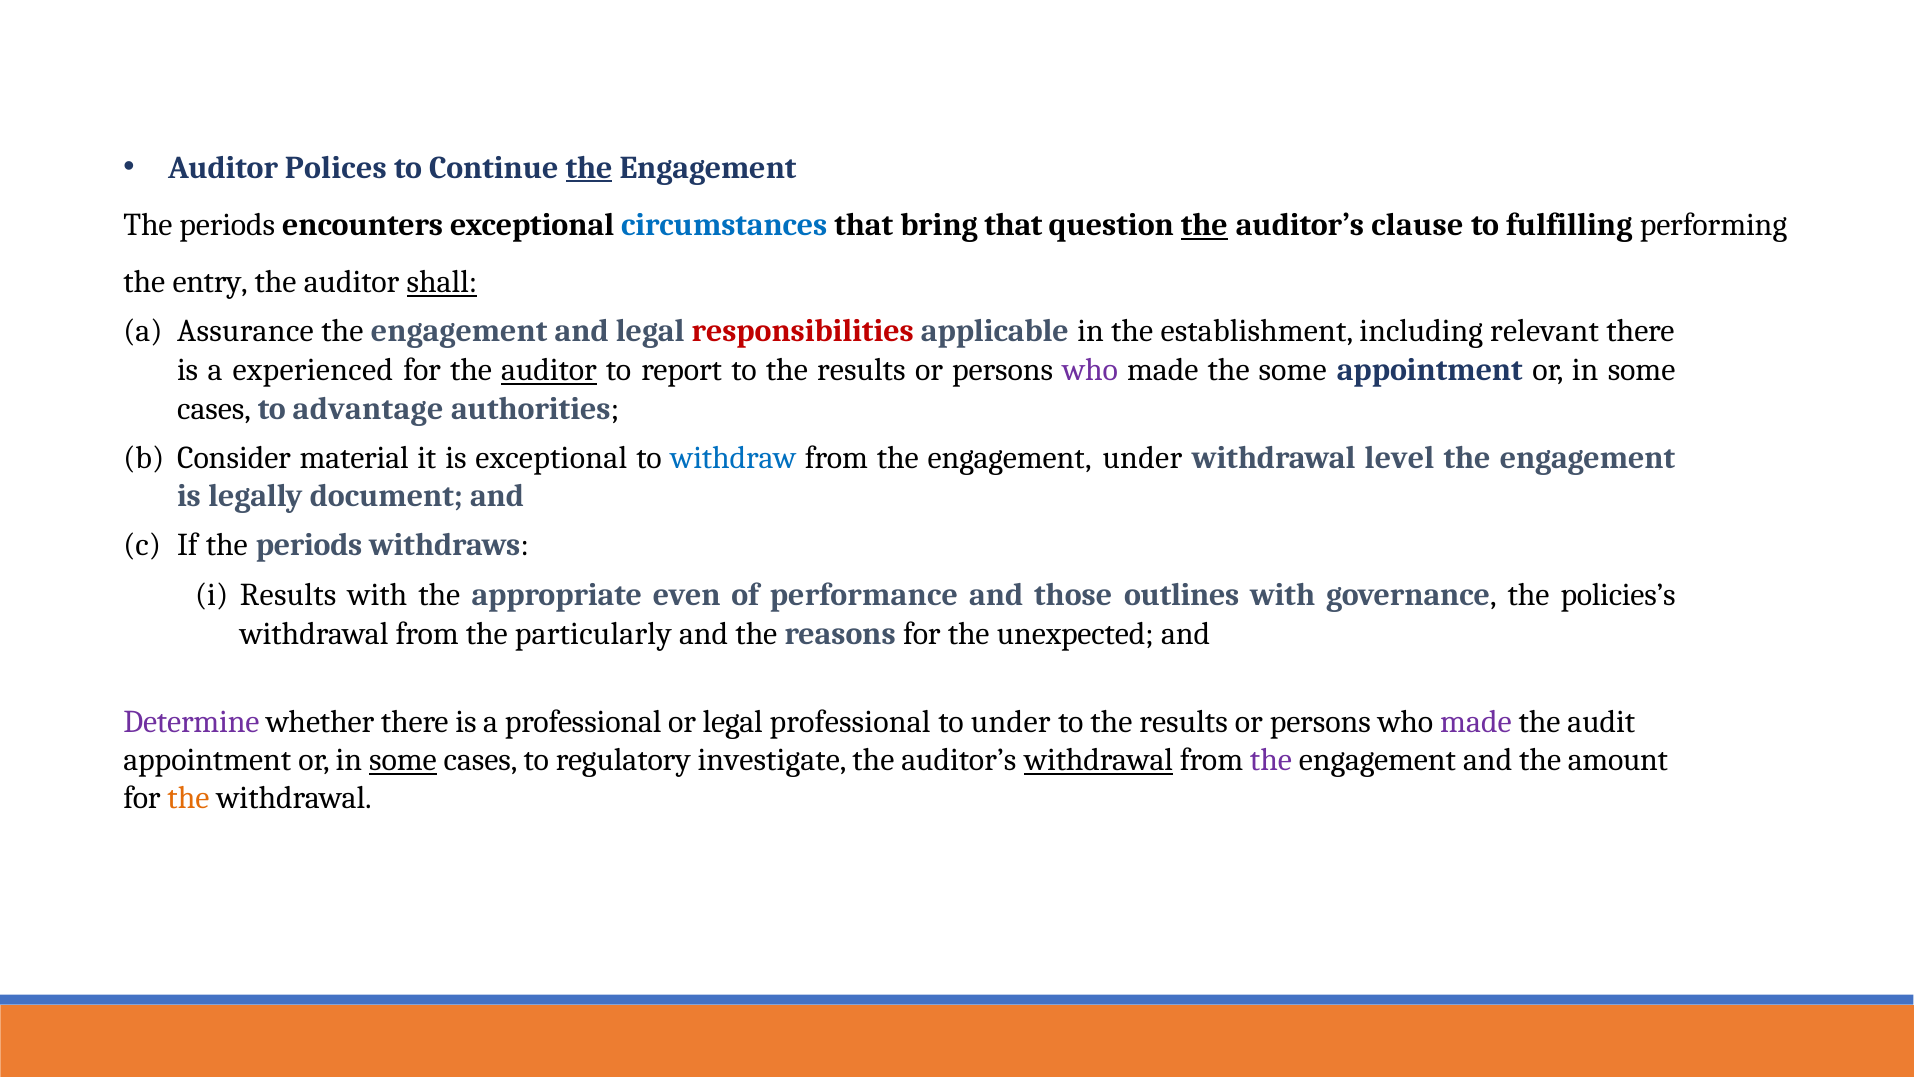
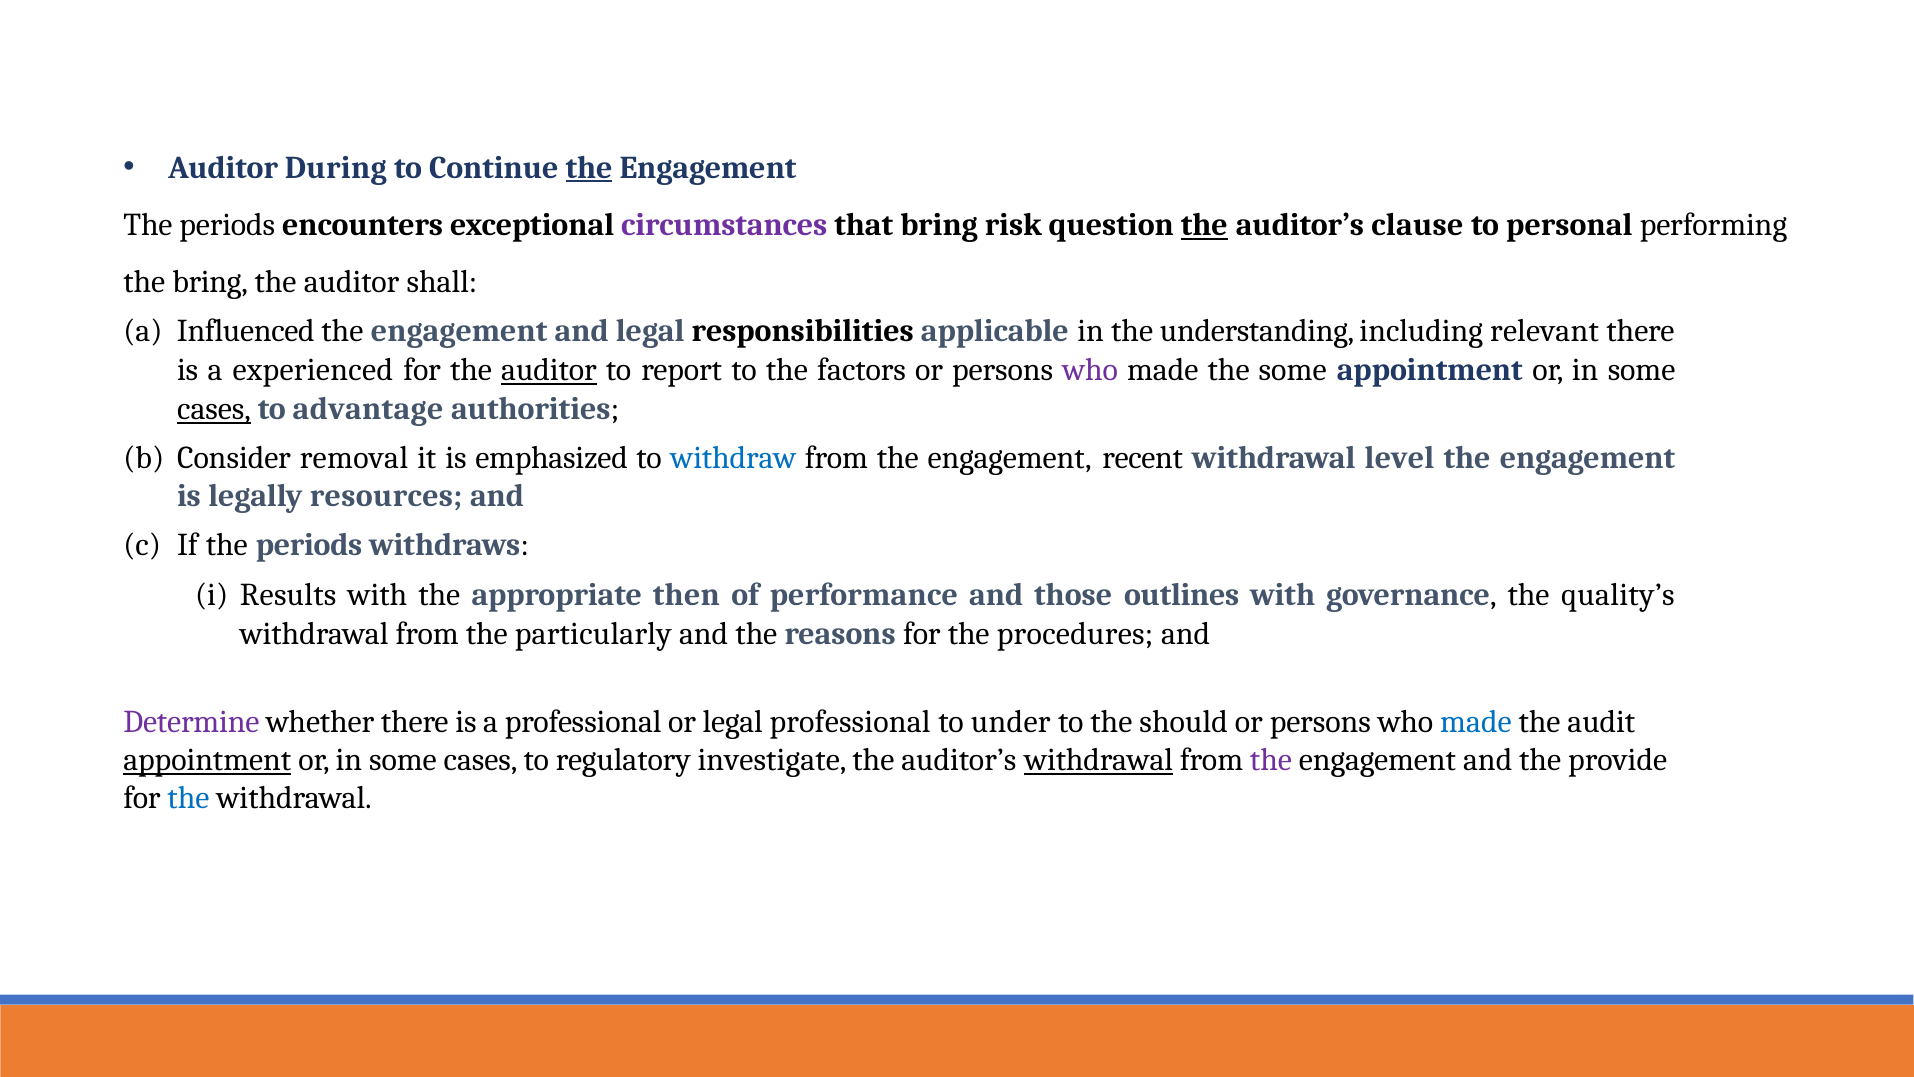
Polices: Polices -> During (336, 168)
circumstances colour: blue -> purple (724, 225)
bring that: that -> risk (1013, 225)
fulfilling: fulfilling -> personal (1569, 225)
the entry: entry -> bring (210, 282)
shall underline: present -> none (442, 282)
Assurance: Assurance -> Influenced (246, 331)
responsibilities colour: red -> black (803, 331)
establishment: establishment -> understanding (1257, 331)
report to the results: results -> factors (862, 370)
cases underline: none -> present (214, 409)
material: material -> removal (354, 458)
is exceptional: exceptional -> emphasized (552, 458)
engagement under: under -> recent (1143, 458)
document: document -> resources (386, 496)
even: even -> then (686, 594)
policies’s: policies’s -> quality’s (1618, 594)
unexpected: unexpected -> procedures (1075, 633)
results: results -> should (1184, 721)
made colour: purple -> blue (1476, 721)
appointment underline: none -> present (207, 760)
some underline: present -> none (403, 760)
amount: amount -> provide (1618, 760)
the colour: orange -> blue (188, 798)
